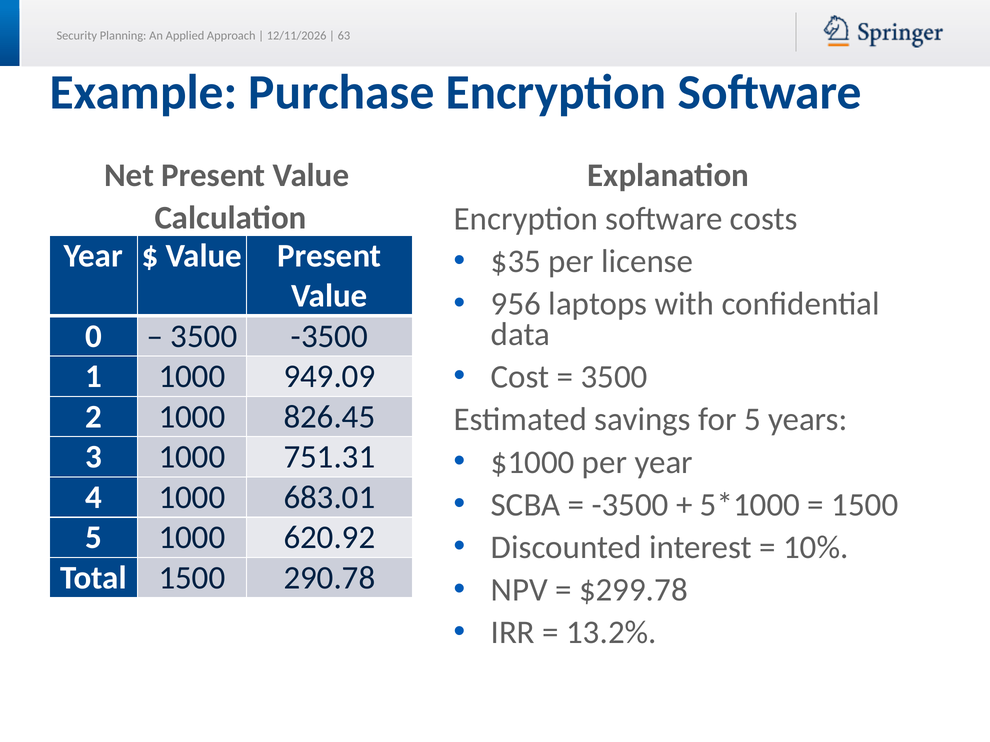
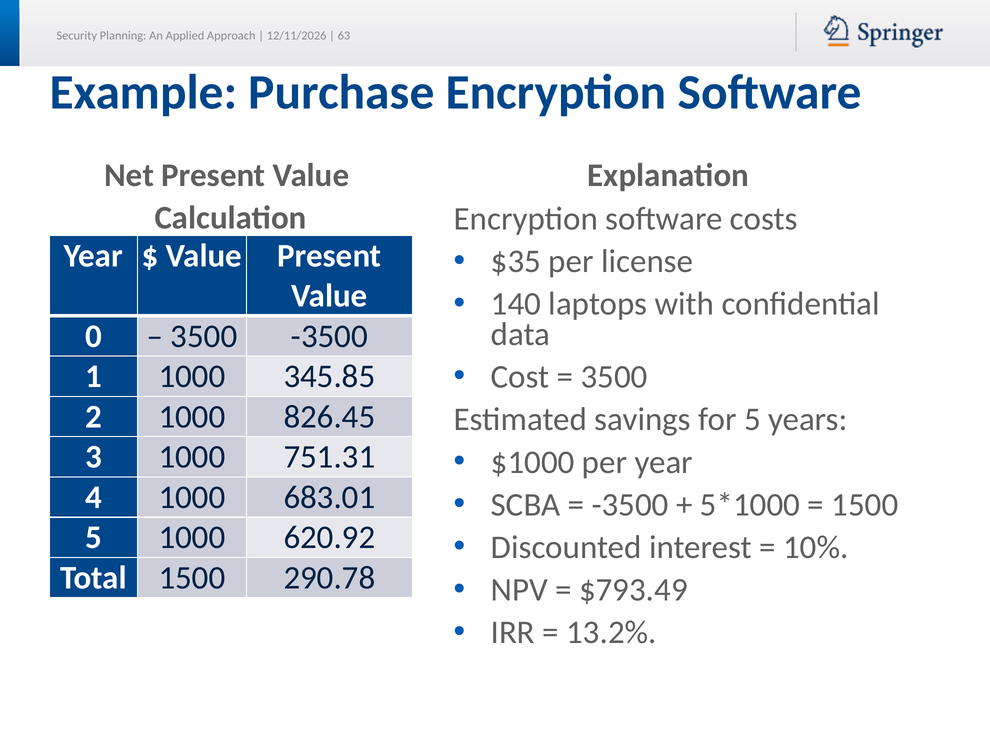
956: 956 -> 140 (516, 304)
949.09: 949.09 -> 345.85 (329, 377)
$299.78: $299.78 -> $793.49 (633, 590)
